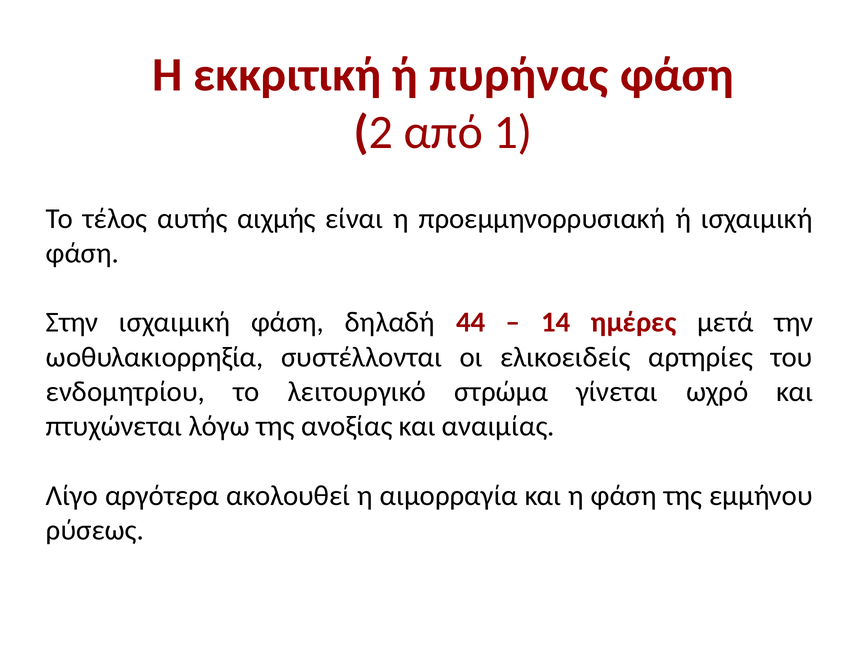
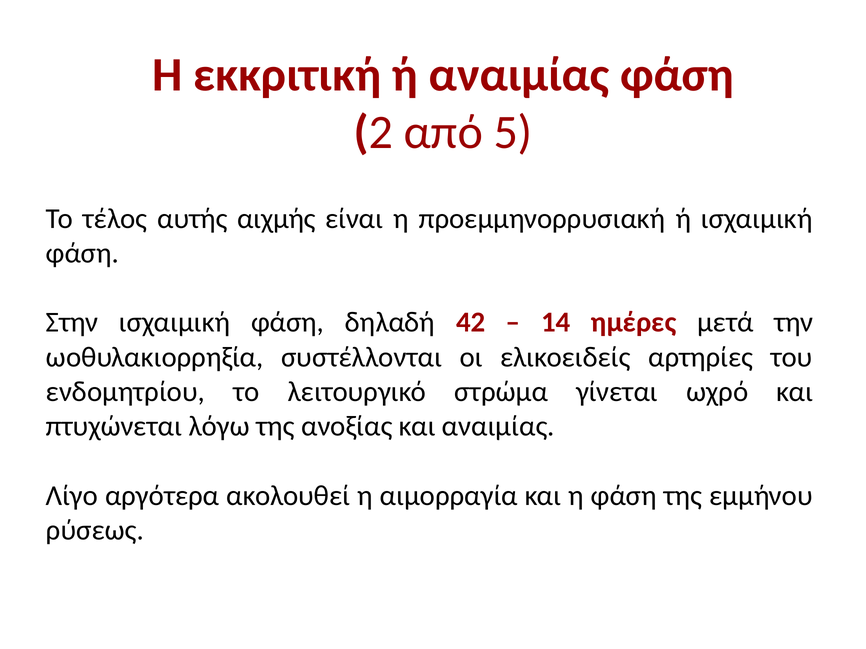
ή πυρήνας: πυρήνας -> αναιμίας (519, 75)
1: 1 -> 5 (513, 133)
44: 44 -> 42 (471, 323)
